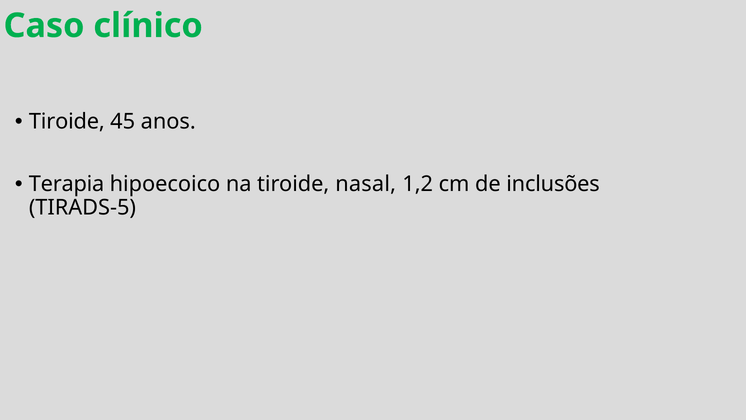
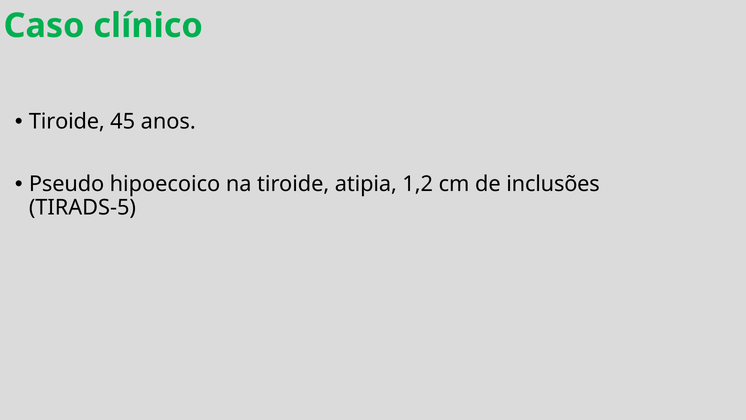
Terapia: Terapia -> Pseudo (67, 184)
nasal: nasal -> atipia (366, 184)
